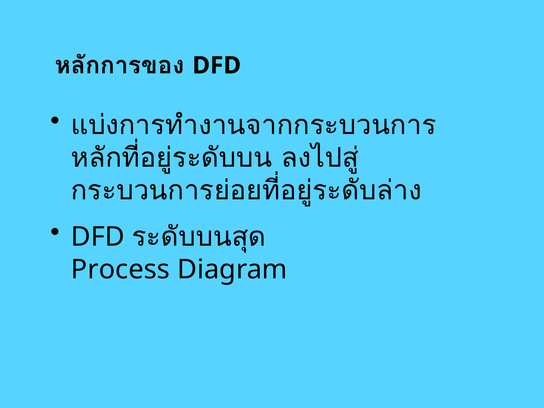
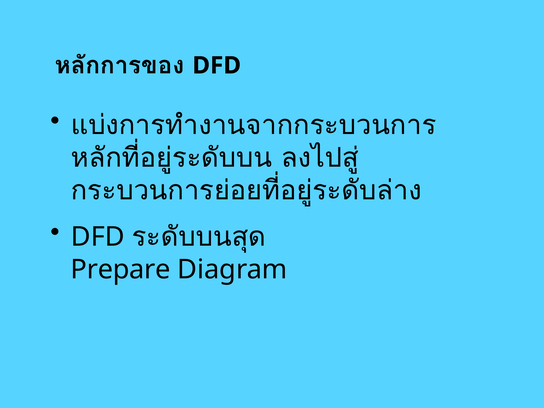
Process: Process -> Prepare (121, 269)
